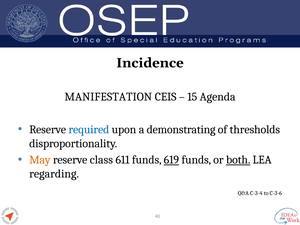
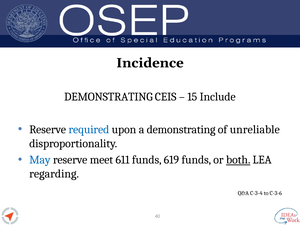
MANIFESTATION: MANIFESTATION -> DEMONSTRATING (108, 97)
Agenda: Agenda -> Include (218, 97)
thresholds: thresholds -> unreliable (255, 130)
May colour: orange -> blue (40, 160)
class: class -> meet (101, 160)
619 underline: present -> none (171, 160)
